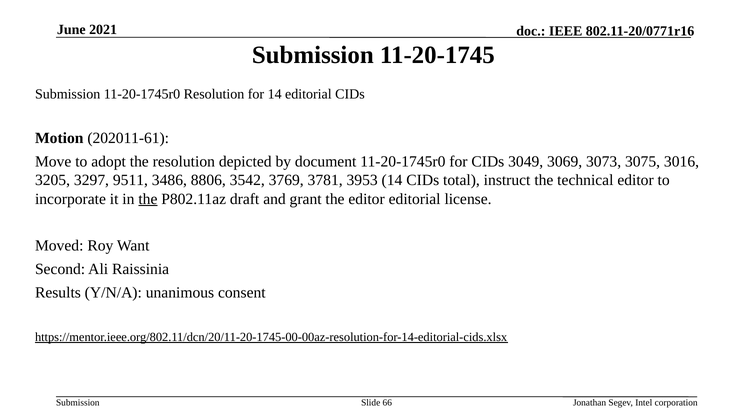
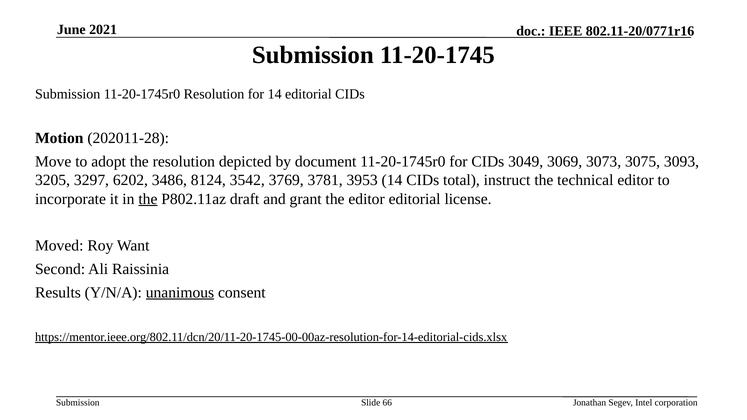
202011-61: 202011-61 -> 202011-28 (128, 138)
3016: 3016 -> 3093 (682, 162)
9511: 9511 -> 6202 (130, 180)
8806: 8806 -> 8124 (208, 180)
unanimous underline: none -> present (180, 293)
